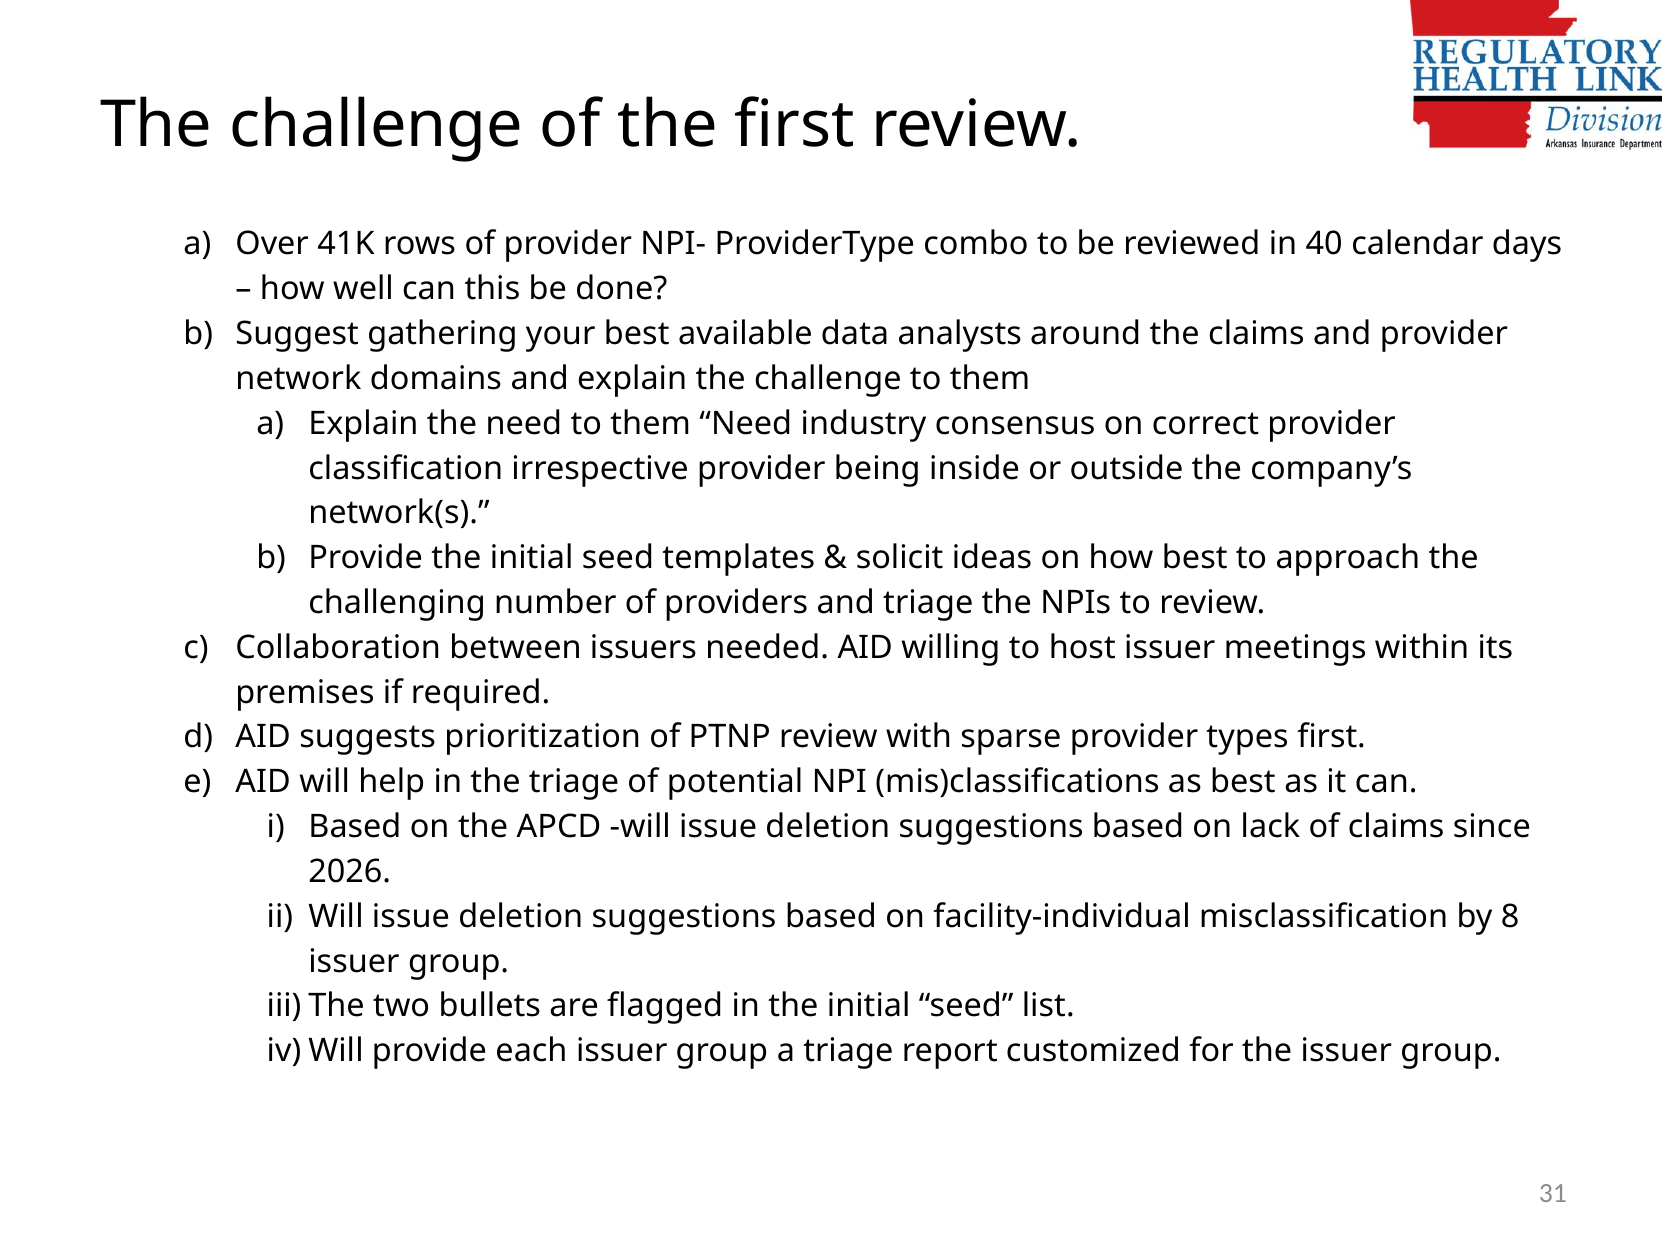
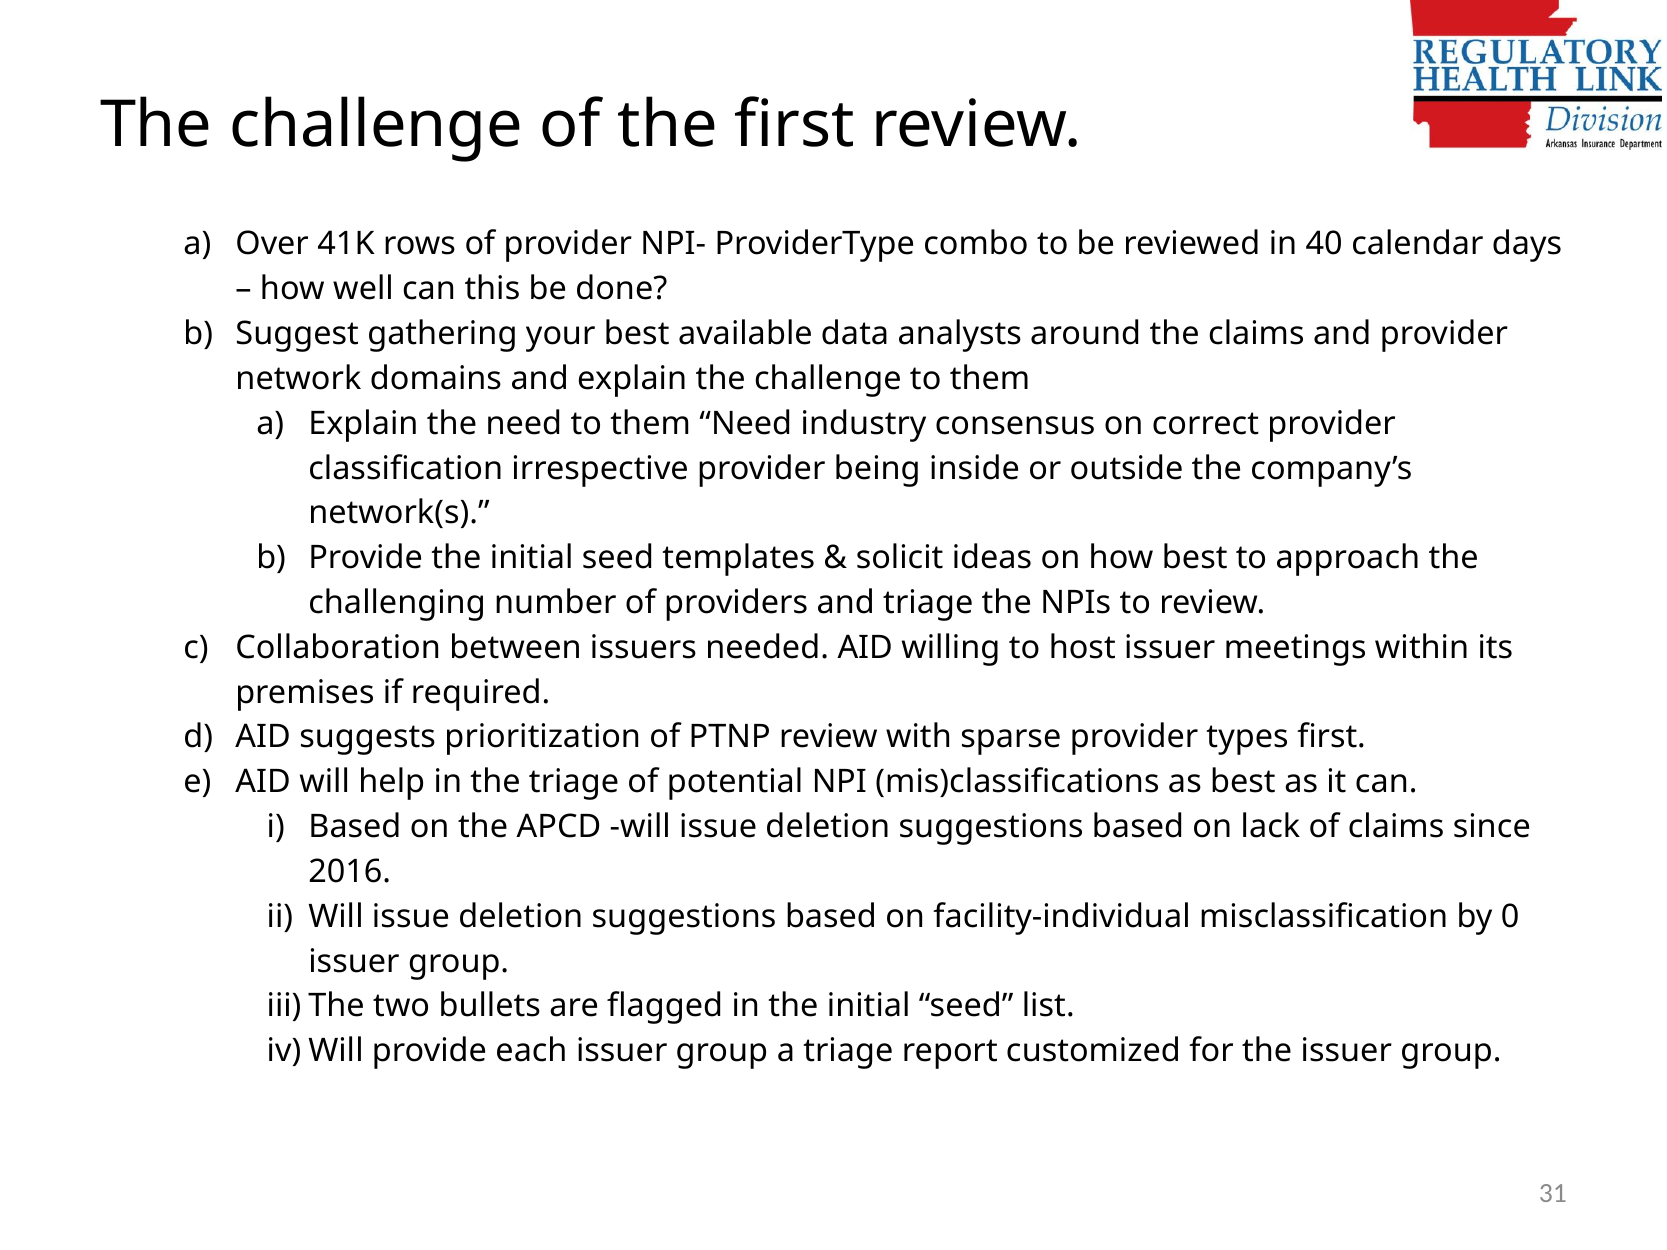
2026: 2026 -> 2016 (350, 872)
8: 8 -> 0 (1510, 917)
